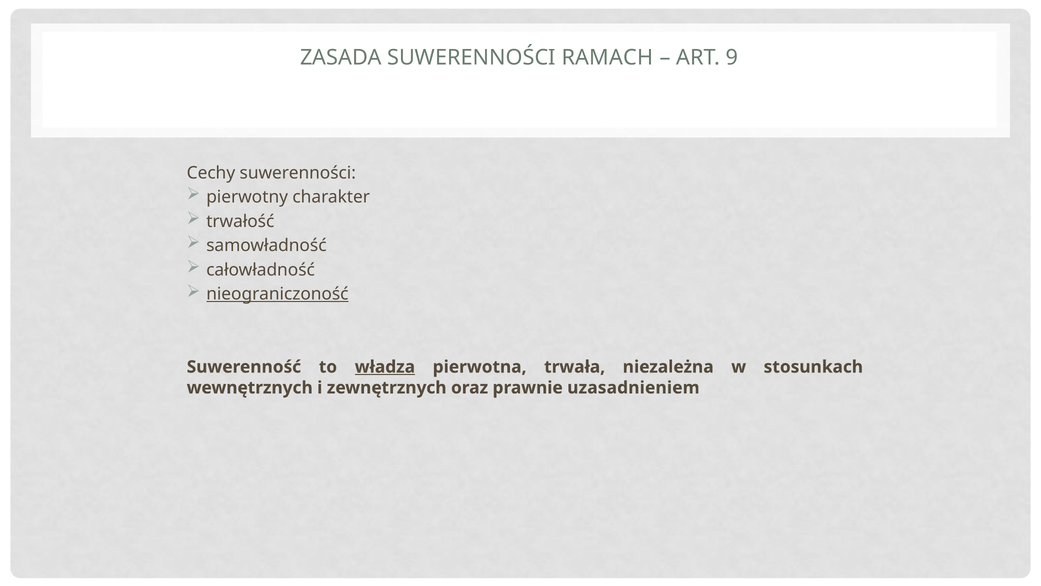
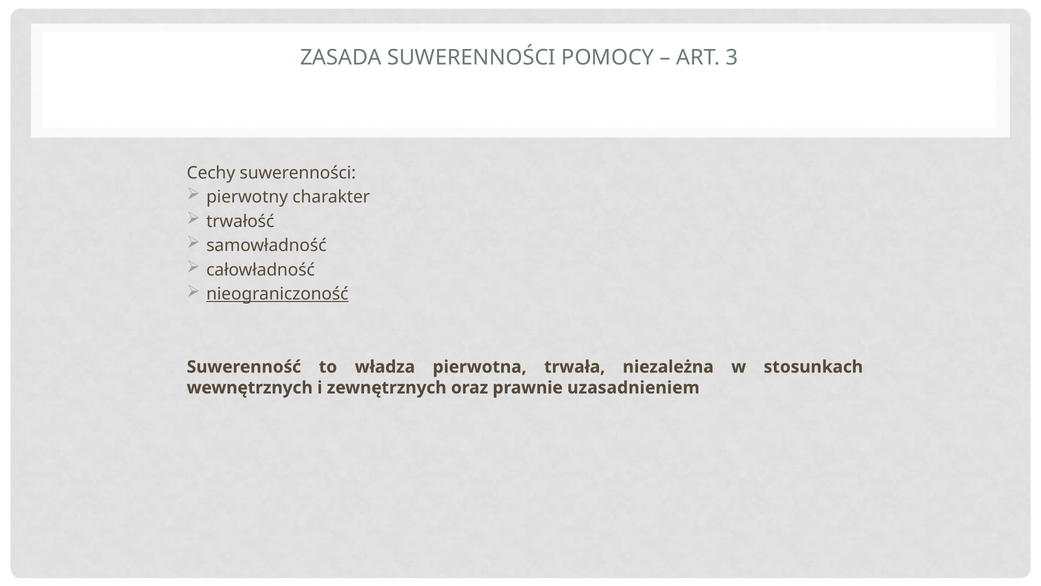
RAMACH: RAMACH -> POMOCY (608, 58)
9: 9 -> 3 (732, 58)
władza underline: present -> none (385, 367)
